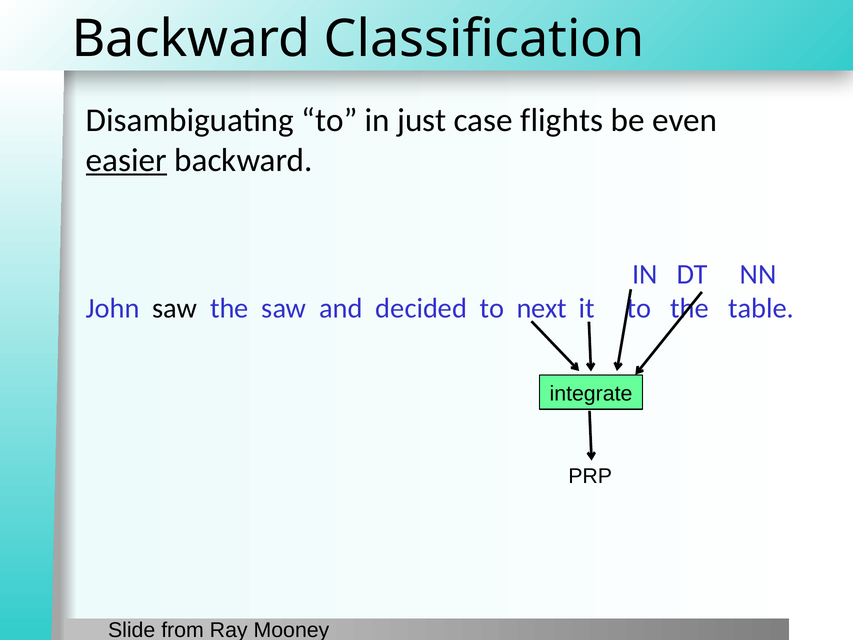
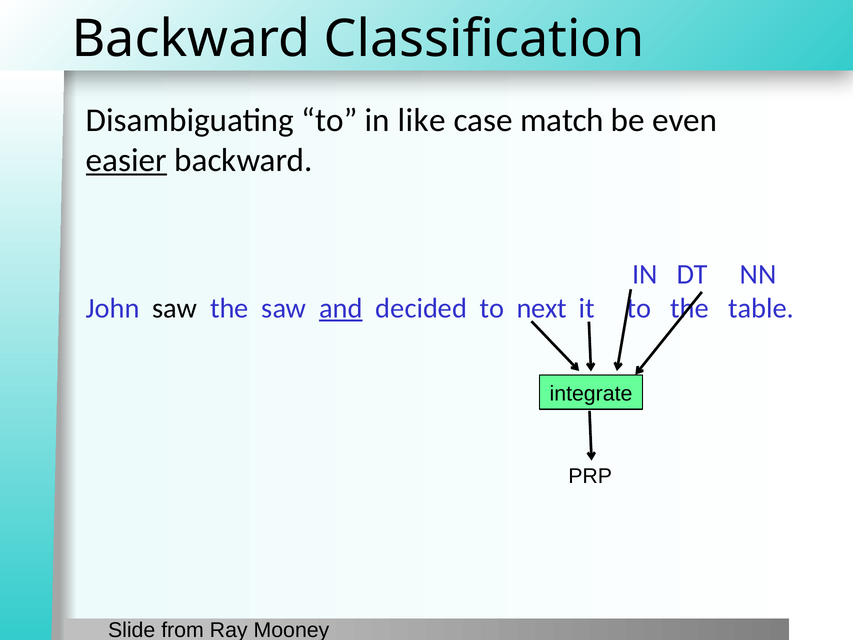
just: just -> like (422, 120)
flights: flights -> match (562, 120)
and underline: none -> present (341, 308)
